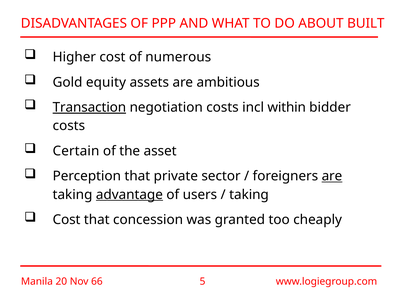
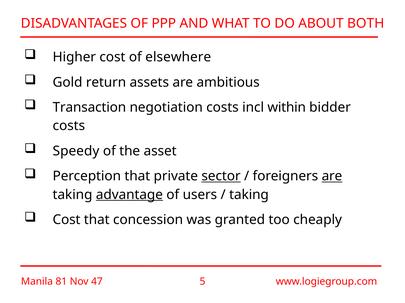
BUILT: BUILT -> BOTH (366, 24)
numerous: numerous -> elsewhere (178, 57)
equity: equity -> return (106, 82)
Transaction underline: present -> none (89, 108)
Certain: Certain -> Speedy (76, 151)
sector underline: none -> present (221, 177)
20: 20 -> 81 (61, 282)
66: 66 -> 47 (97, 282)
